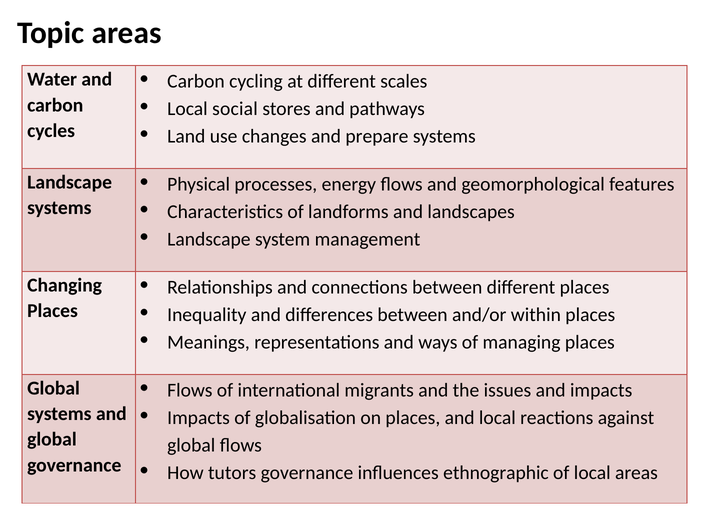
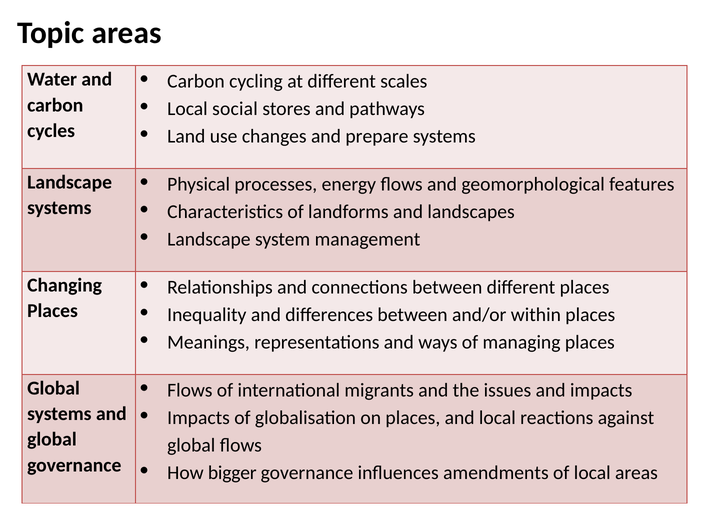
tutors: tutors -> bigger (232, 473)
ethnographic: ethnographic -> amendments (496, 473)
